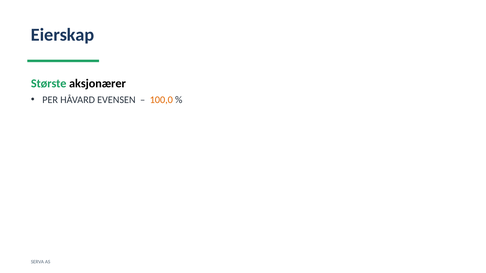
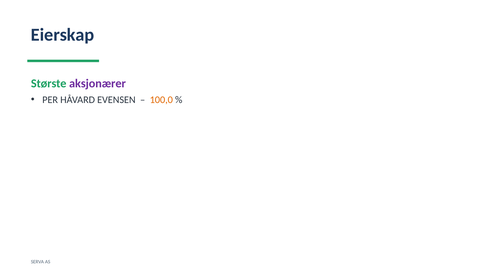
aksjonærer colour: black -> purple (97, 84)
